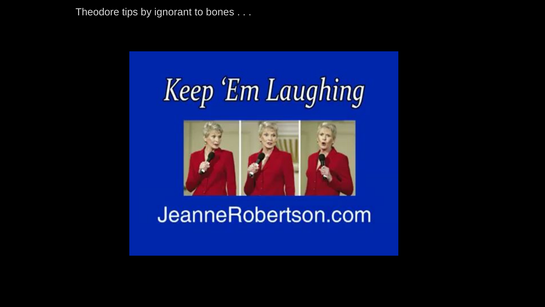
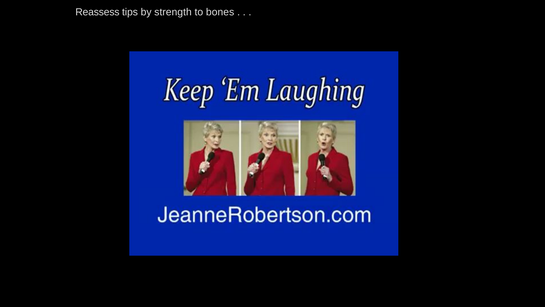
Theodore: Theodore -> Reassess (97, 12)
ignorant: ignorant -> strength (173, 12)
